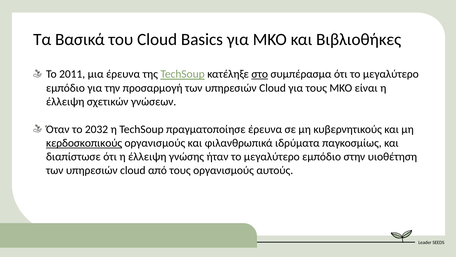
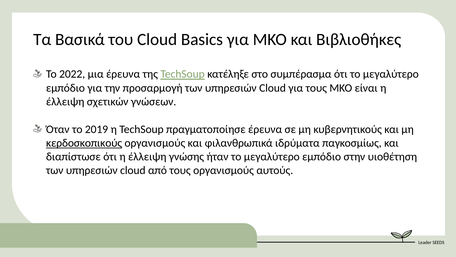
2011: 2011 -> 2022 (72, 74)
στο underline: present -> none (260, 74)
2032: 2032 -> 2019 (97, 129)
